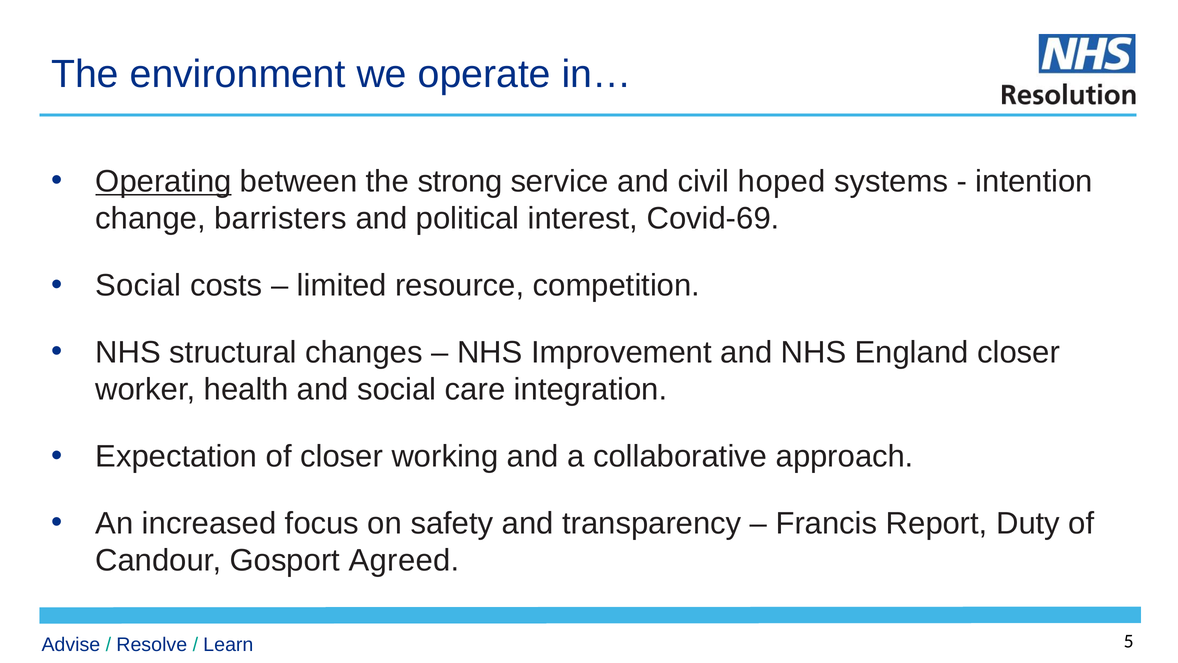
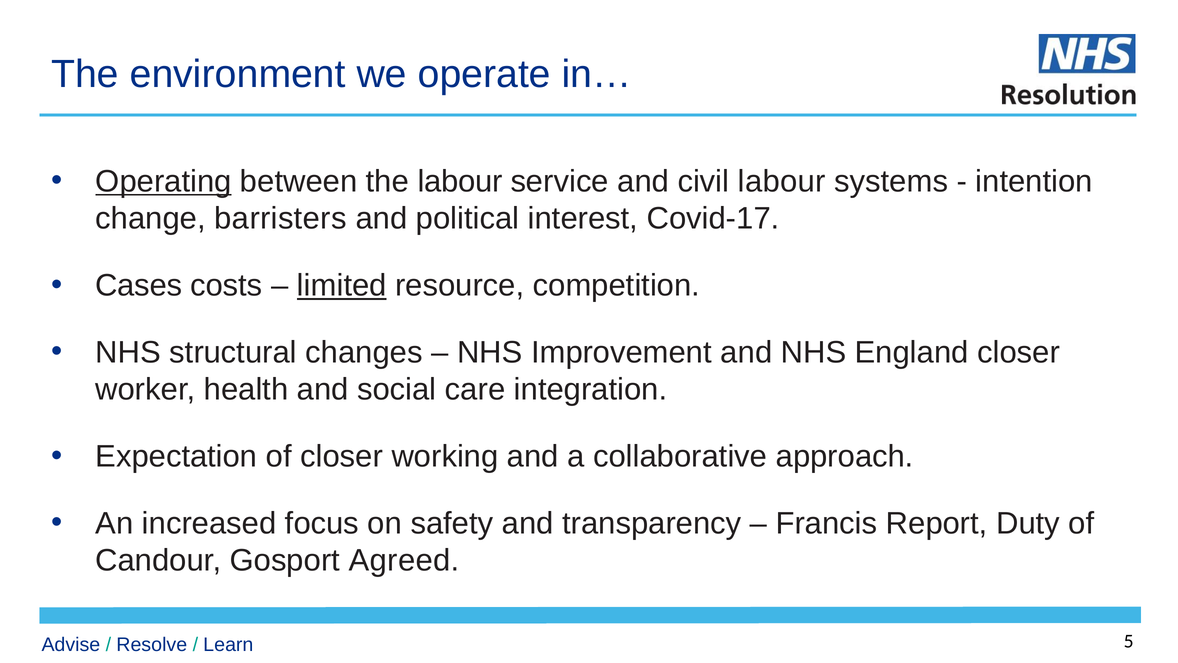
the strong: strong -> labour (460, 181)
civil hoped: hoped -> labour (782, 181)
Covid-69: Covid-69 -> Covid-17 (713, 219)
Social: Social -> Cases (139, 285)
limited underline: none -> present (342, 285)
